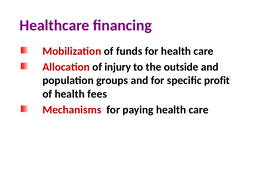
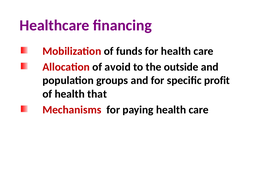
injury: injury -> avoid (118, 67)
fees: fees -> that (97, 94)
